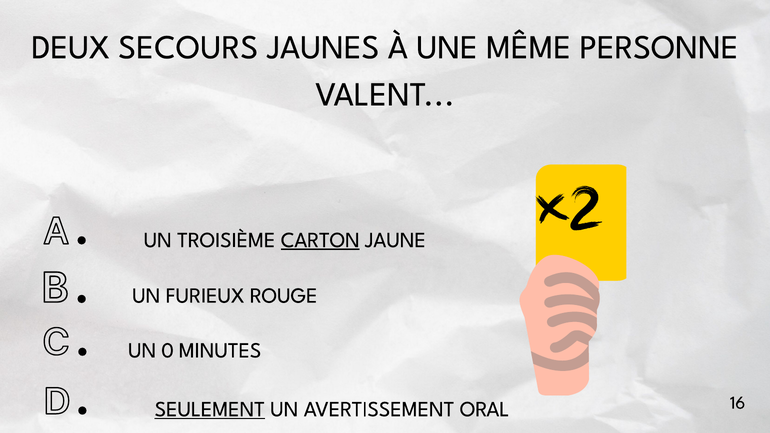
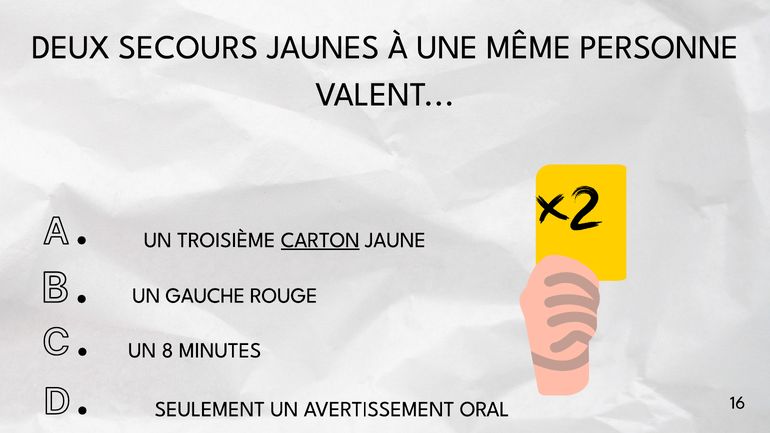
FURIEUX: FURIEUX -> GAUCHE (205, 296)
0: 0 -> 8 (168, 350)
SEULEMENT underline: present -> none (210, 409)
